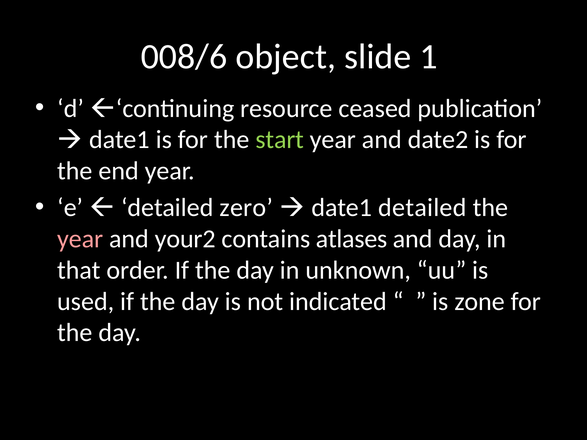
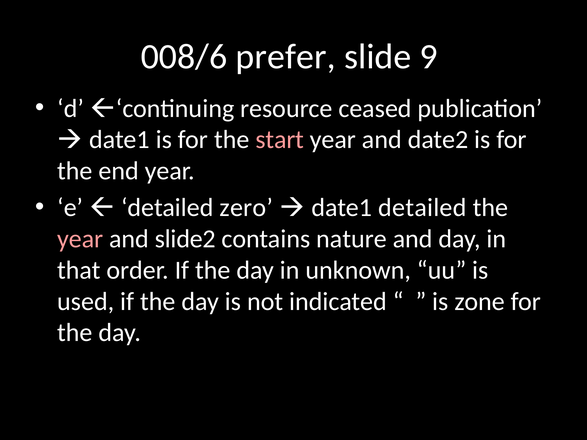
object: object -> prefer (286, 57)
1: 1 -> 9 (429, 57)
start colour: light green -> pink (280, 140)
your2: your2 -> slide2 (185, 239)
atlases: atlases -> nature (352, 239)
